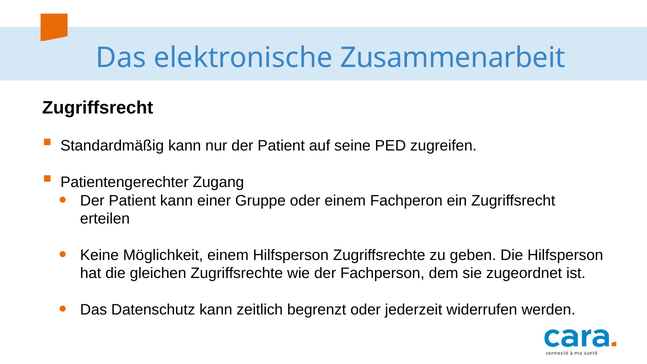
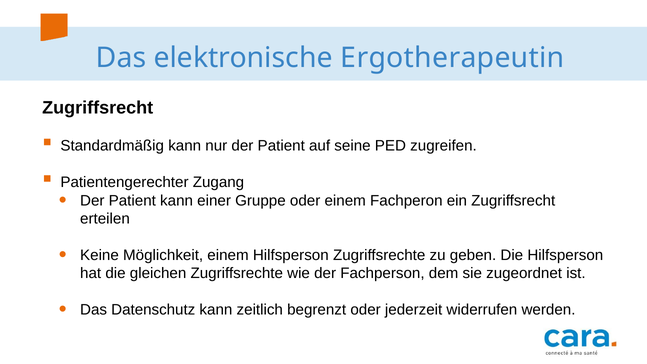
Zusammenarbeit: Zusammenarbeit -> Ergotherapeutin (452, 58)
